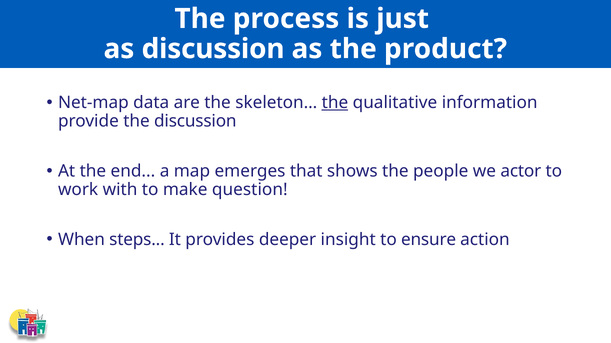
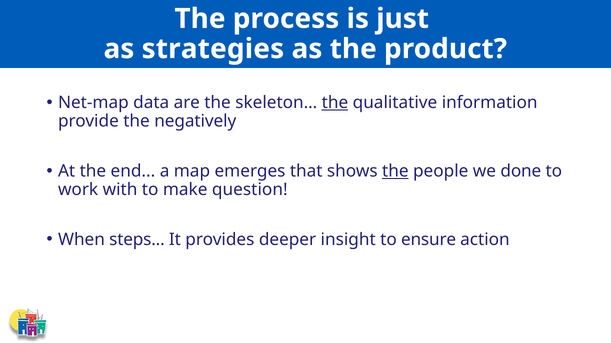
as discussion: discussion -> strategies (213, 49)
the discussion: discussion -> negatively (195, 122)
the underline: none -> present (395, 171)
actor: actor -> done (521, 171)
